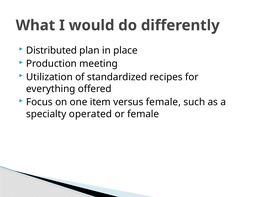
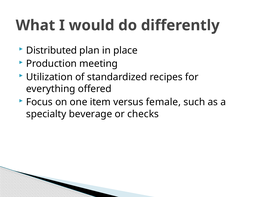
operated: operated -> beverage (91, 114)
or female: female -> checks (143, 114)
